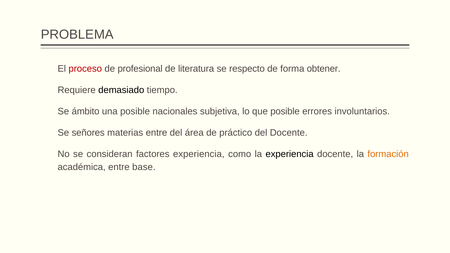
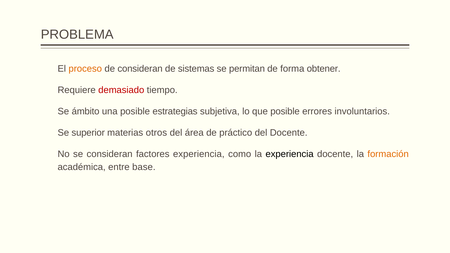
proceso colour: red -> orange (85, 69)
de profesional: profesional -> consideran (140, 69)
literatura: literatura -> sistemas (196, 69)
respecto: respecto -> permitan (247, 69)
demasiado colour: black -> red (121, 90)
nacionales: nacionales -> estrategias (175, 112)
señores: señores -> superior (88, 133)
materias entre: entre -> otros (156, 133)
